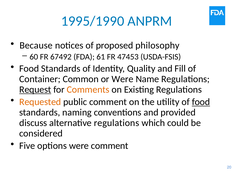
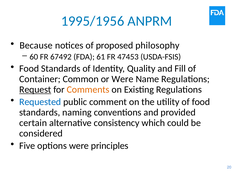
1995/1990: 1995/1990 -> 1995/1956 (93, 21)
Requested colour: orange -> blue (40, 102)
food underline: present -> none (201, 102)
discuss: discuss -> certain (33, 123)
alternative regulations: regulations -> consistency (117, 123)
were comment: comment -> principles (110, 146)
